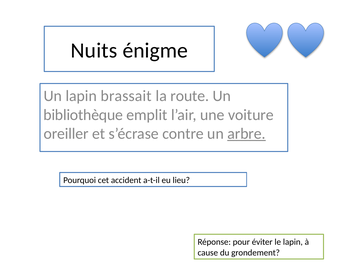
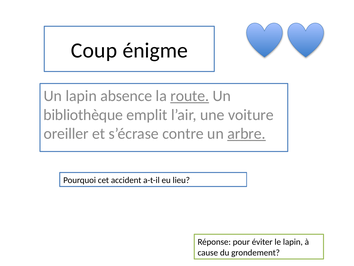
Nuits: Nuits -> Coup (94, 50)
brassait: brassait -> absence (126, 96)
route underline: none -> present (190, 96)
